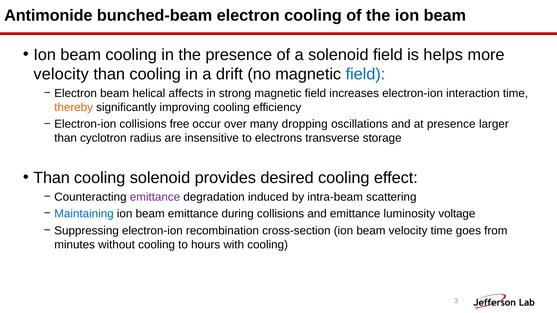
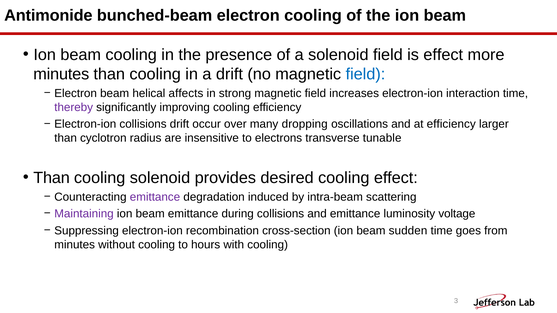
is helps: helps -> effect (443, 55)
velocity: velocity -> minutes (61, 74)
thereby colour: orange -> purple (74, 107)
collisions free: free -> drift (180, 124)
at presence: presence -> efficiency (451, 124)
storage: storage -> tunable (382, 138)
Maintaining colour: blue -> purple (84, 214)
beam velocity: velocity -> sudden (408, 231)
